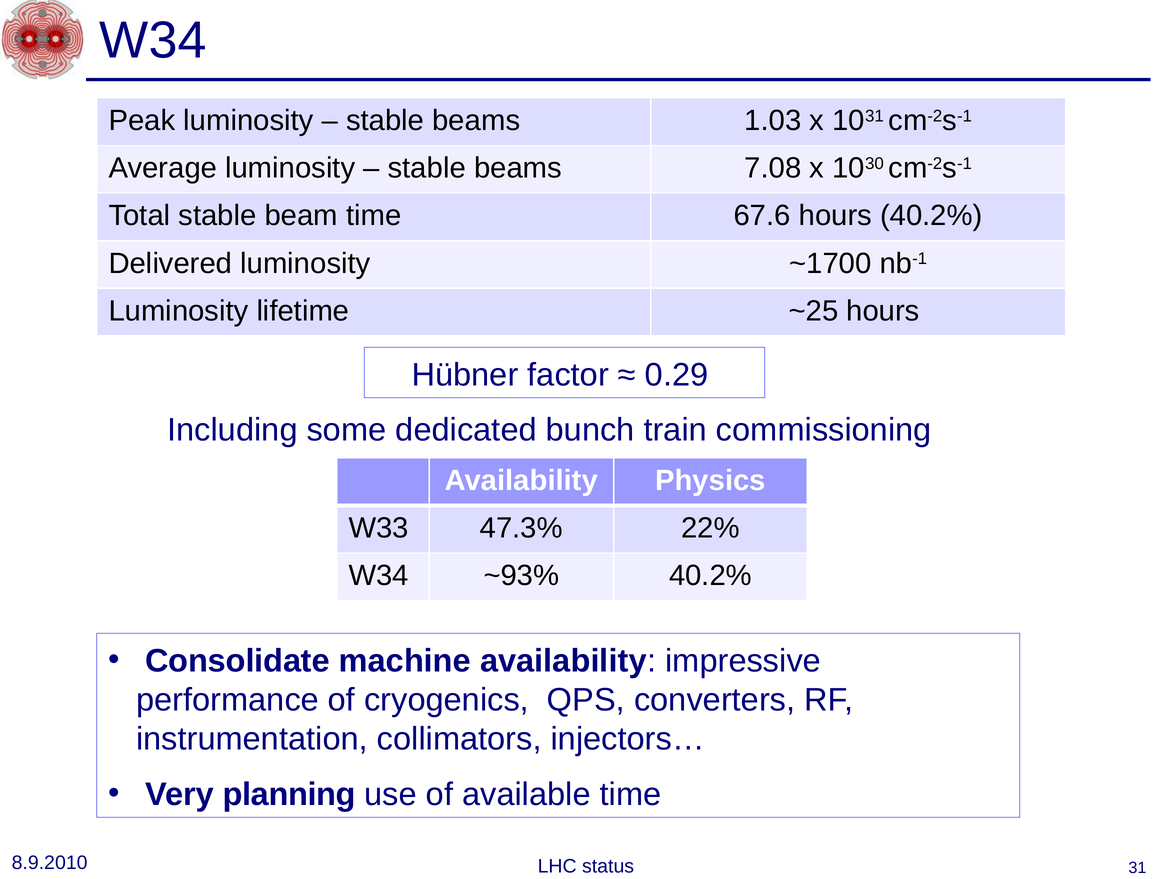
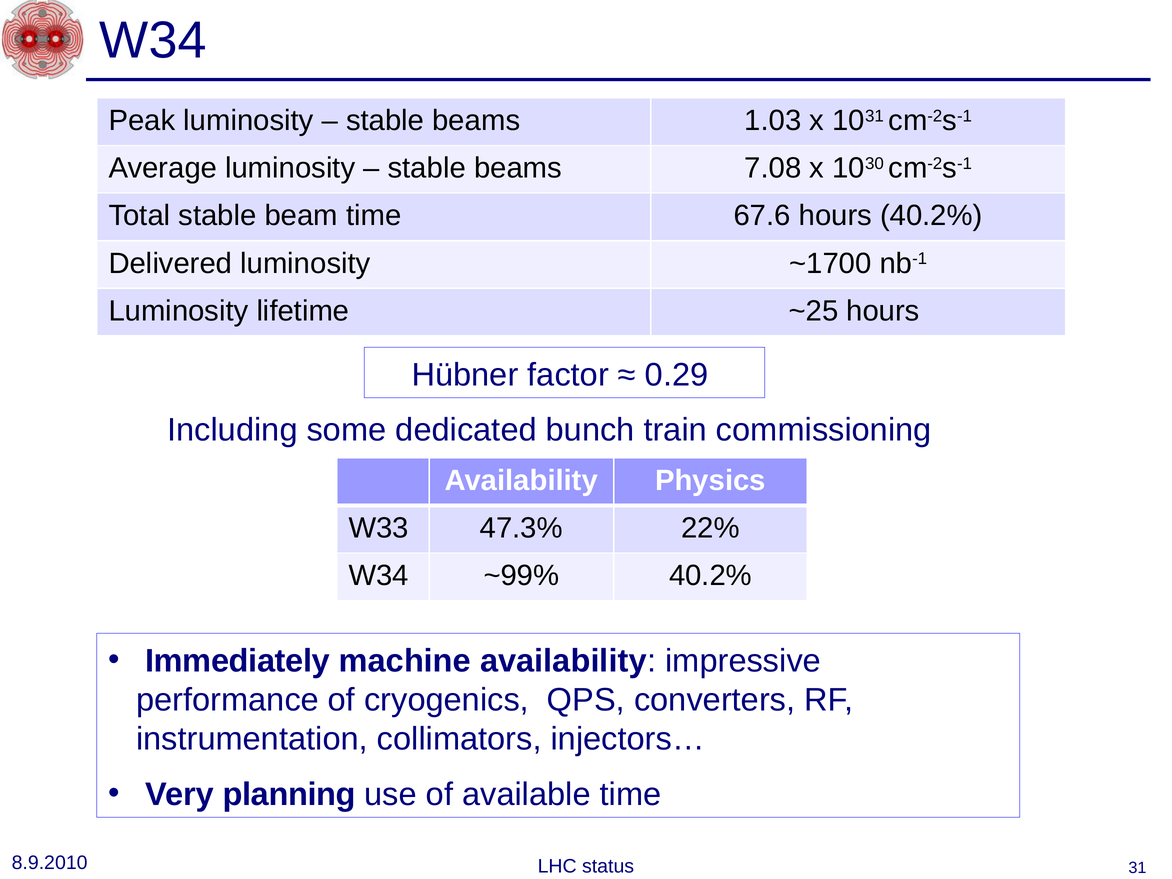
~93%: ~93% -> ~99% (521, 576)
Consolidate: Consolidate -> Immediately (238, 661)
